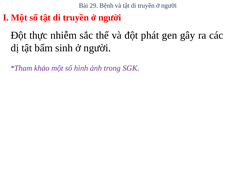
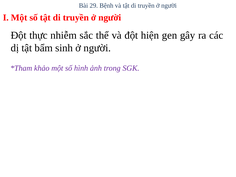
phát: phát -> hiện (150, 35)
